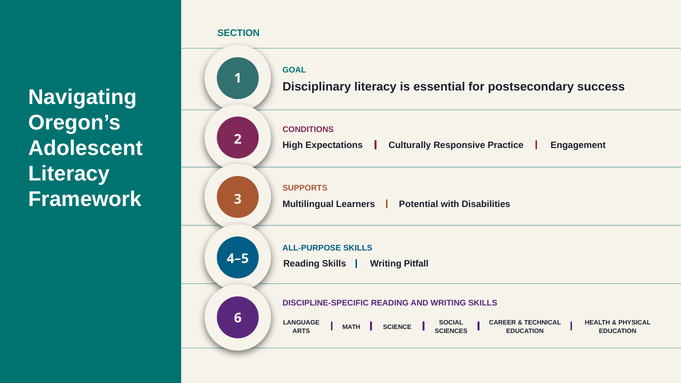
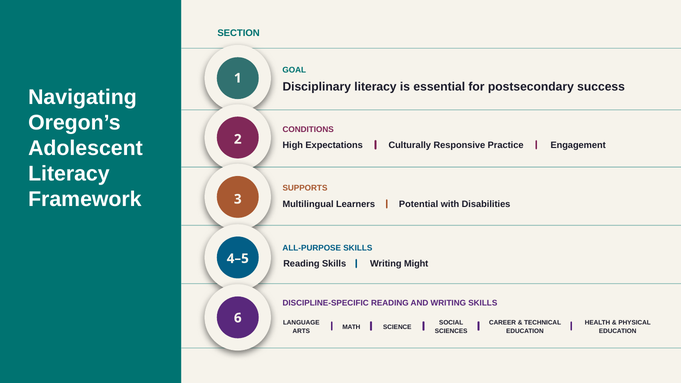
Pitfall: Pitfall -> Might (416, 264)
